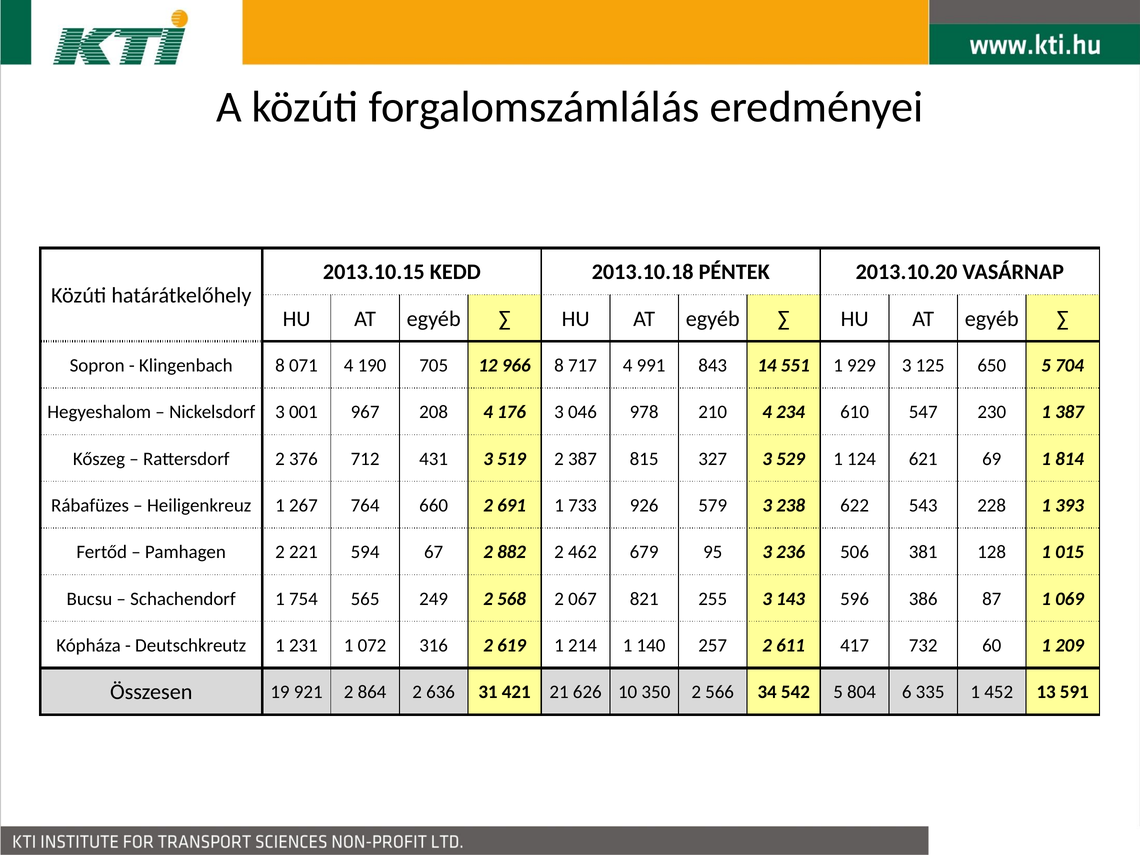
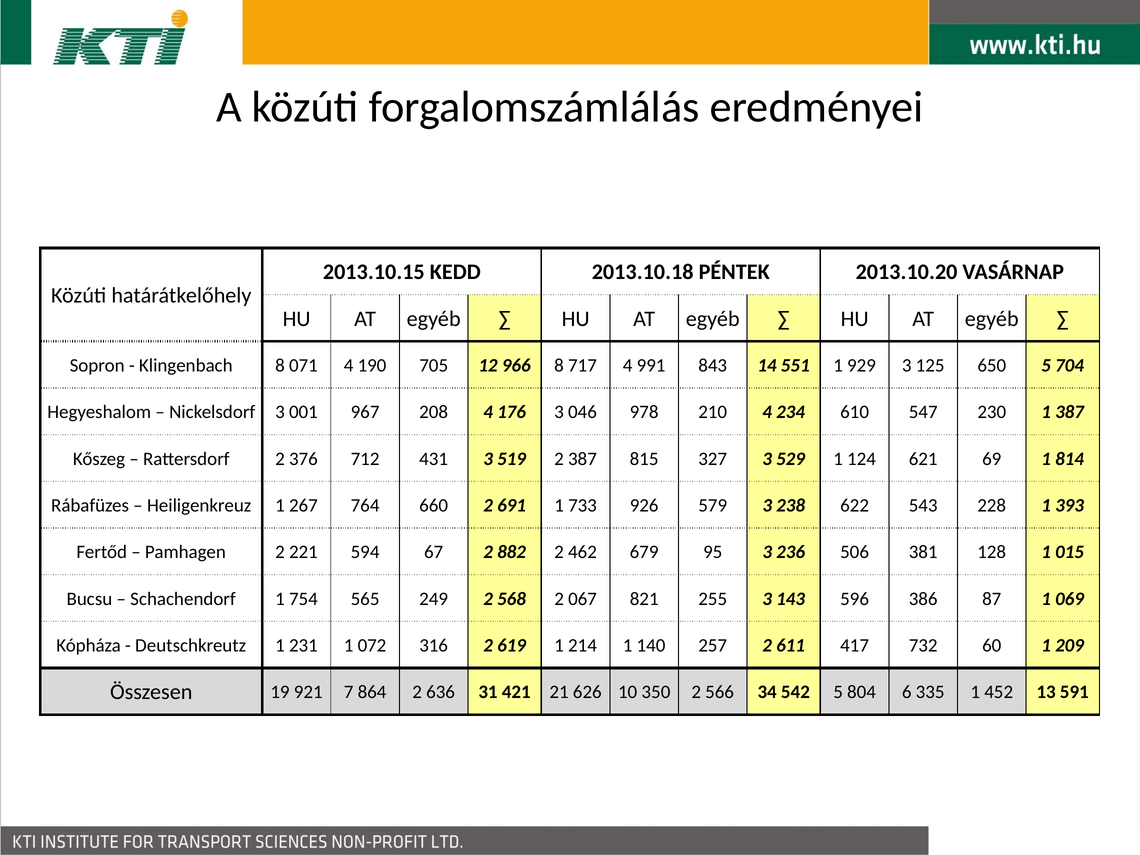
921 2: 2 -> 7 (349, 692)
